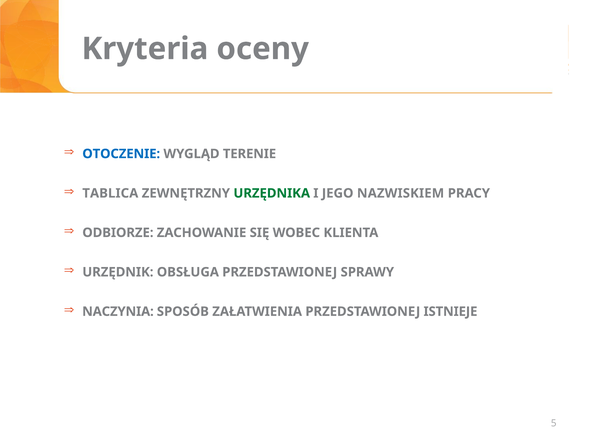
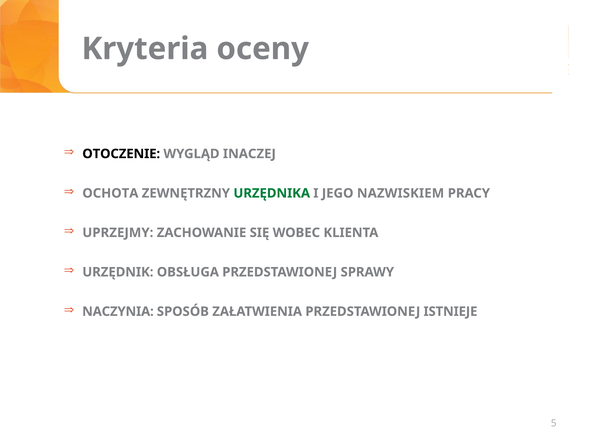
OTOCZENIE colour: blue -> black (121, 154)
TERENIE: TERENIE -> INACZEJ (249, 154)
TABLICA: TABLICA -> OCHOTA (110, 193)
ODBIORZE: ODBIORZE -> UPRZEJMY (118, 233)
